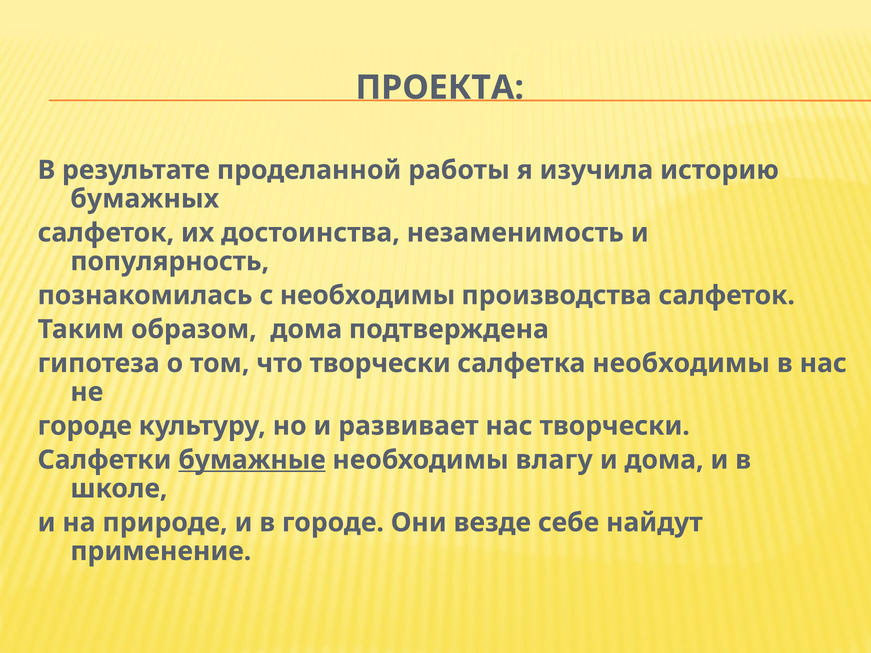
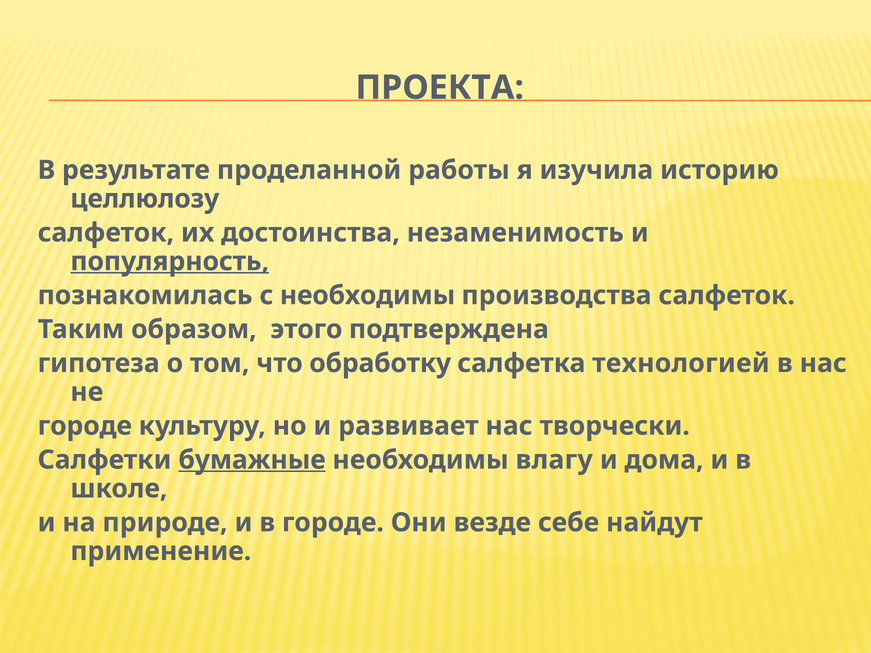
бумажных: бумажных -> целлюлозу (145, 199)
популярность underline: none -> present (170, 262)
образом дома: дома -> этого (306, 329)
что творчески: творчески -> обработку (380, 363)
салфетка необходимы: необходимы -> технологией (681, 363)
